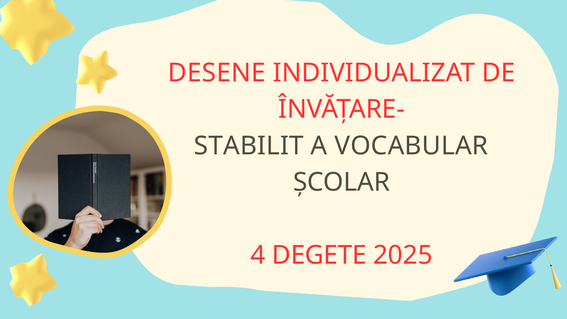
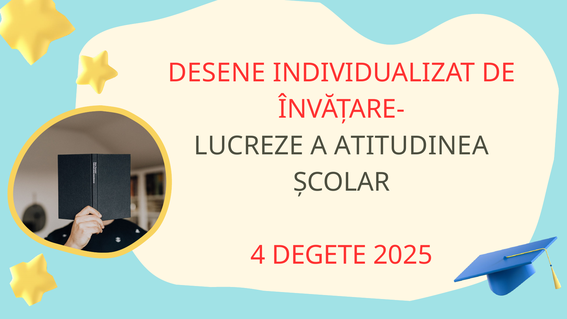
STABILIT: STABILIT -> LUCREZE (249, 146)
VOCABULAR: VOCABULAR -> ATITUDINEA (411, 146)
